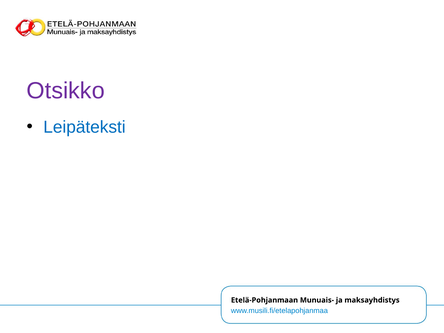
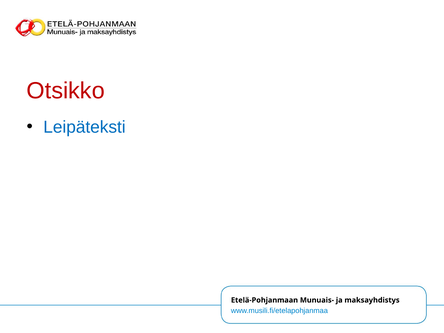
Otsikko colour: purple -> red (66, 91)
